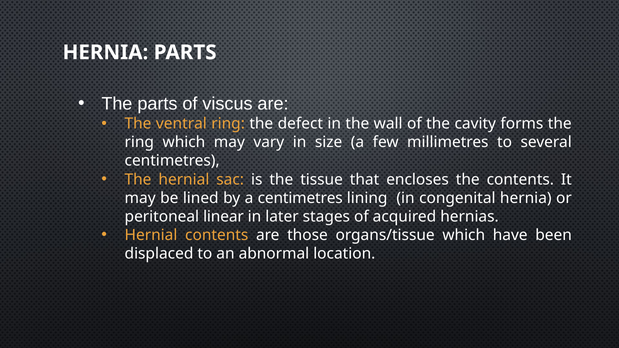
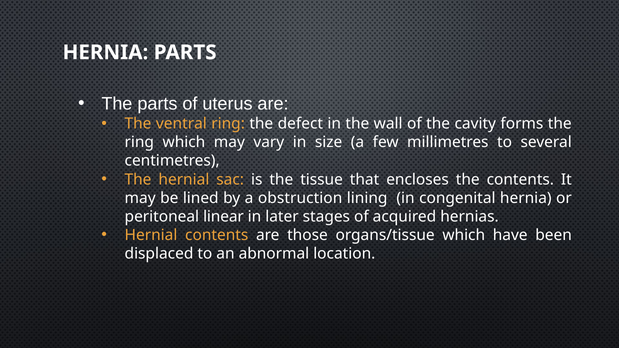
viscus: viscus -> uterus (228, 104)
a centimetres: centimetres -> obstruction (300, 198)
